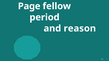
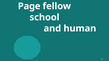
period: period -> school (44, 17)
reason: reason -> human (80, 29)
